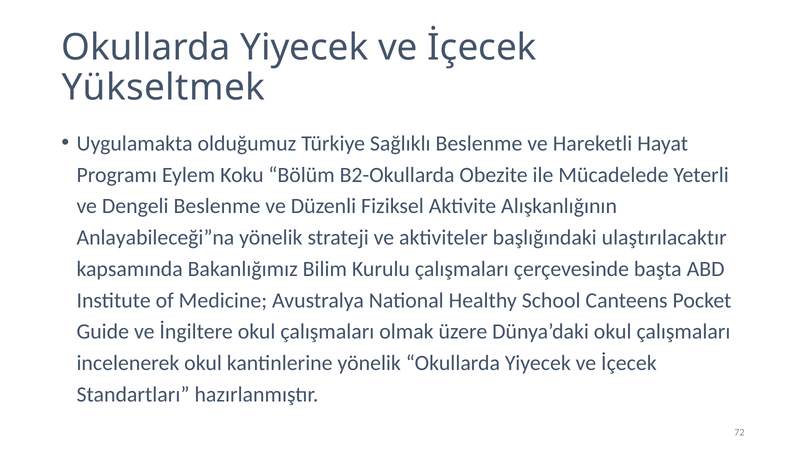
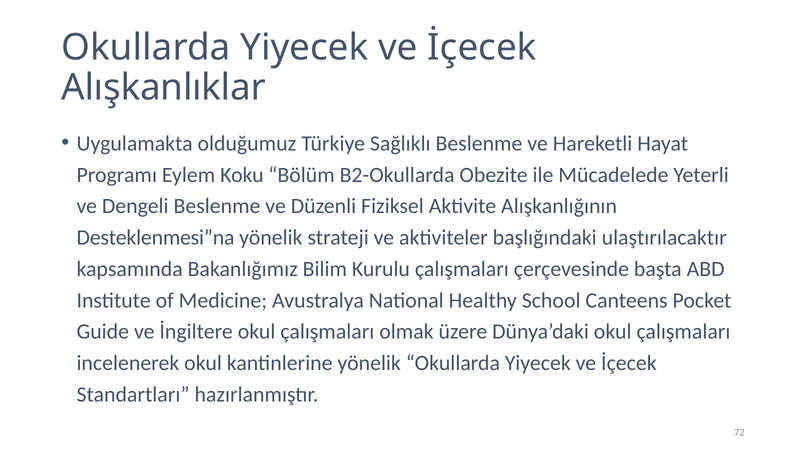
Yükseltmek: Yükseltmek -> Alışkanlıklar (164, 88)
Anlayabileceği”na: Anlayabileceği”na -> Desteklenmesi”na (156, 238)
